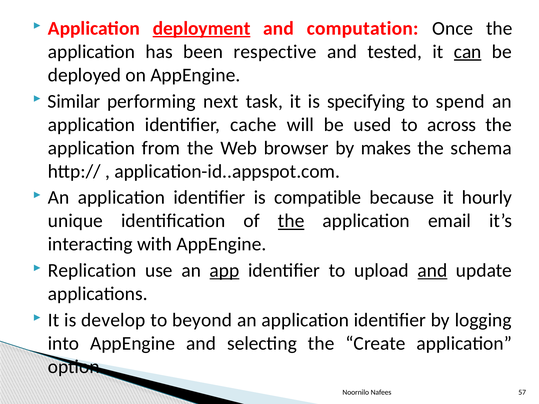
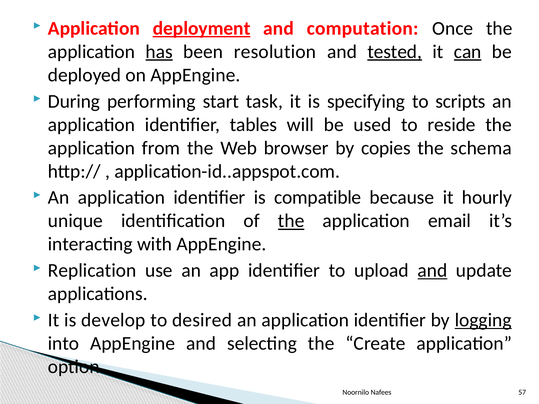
has underline: none -> present (159, 52)
respective: respective -> resolution (275, 52)
tested underline: none -> present (395, 52)
Similar: Similar -> During (74, 101)
next: next -> start (221, 101)
spend: spend -> scripts (461, 101)
cache: cache -> tables (254, 125)
across: across -> reside (452, 125)
makes: makes -> copies (386, 148)
app underline: present -> none (225, 271)
beyond: beyond -> desired (202, 320)
logging underline: none -> present (483, 320)
